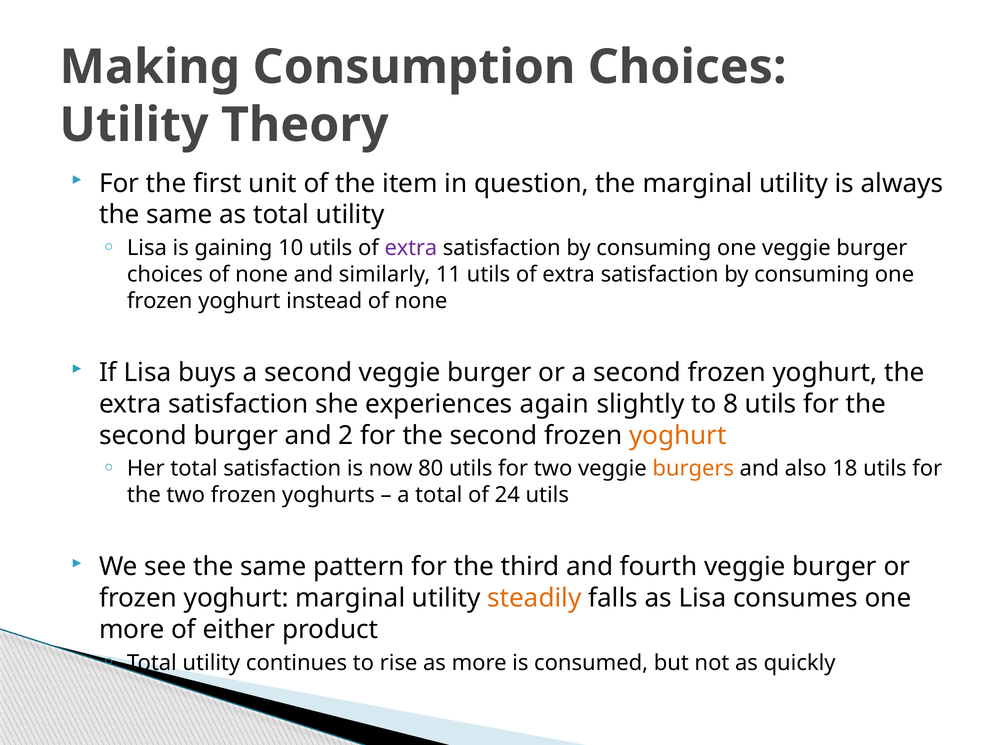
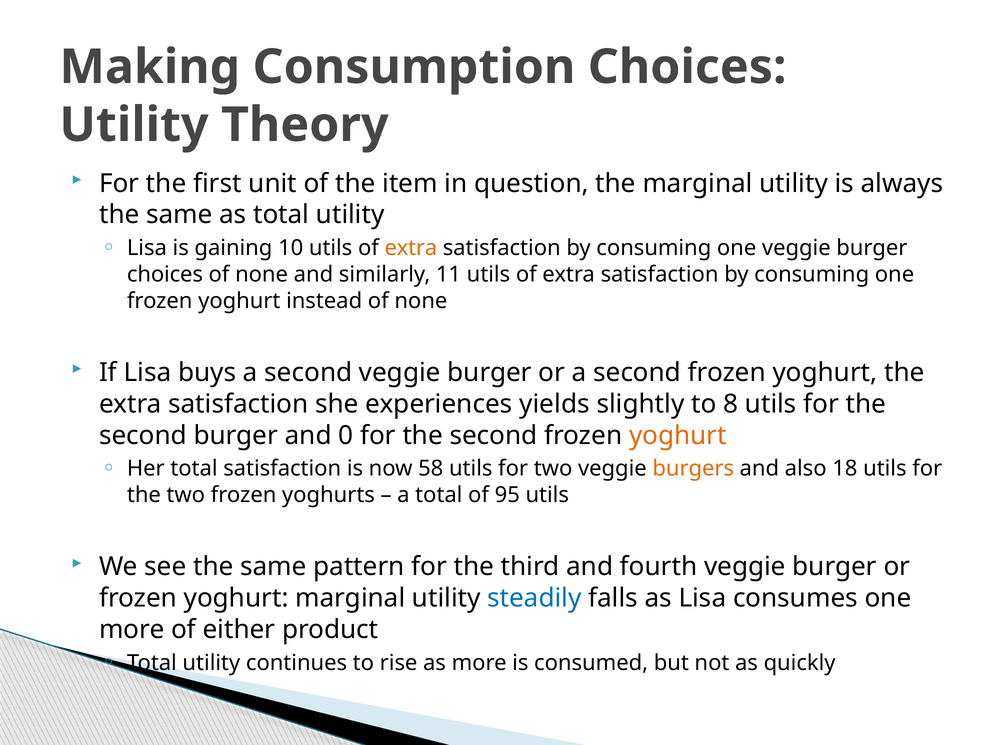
extra colour: purple -> orange (411, 248)
again: again -> yields (554, 404)
2: 2 -> 0 (346, 435)
80: 80 -> 58 (431, 468)
24: 24 -> 95 (507, 495)
steadily colour: orange -> blue (534, 598)
